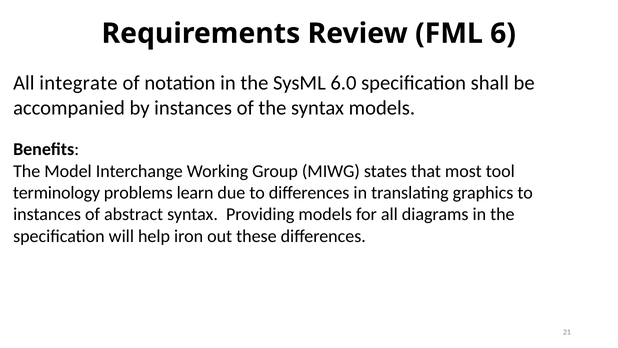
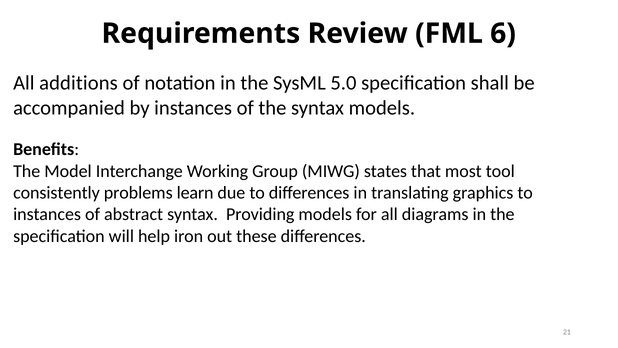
integrate: integrate -> additions (78, 83)
6.0: 6.0 -> 5.0 (343, 83)
terminology: terminology -> consistently (56, 193)
